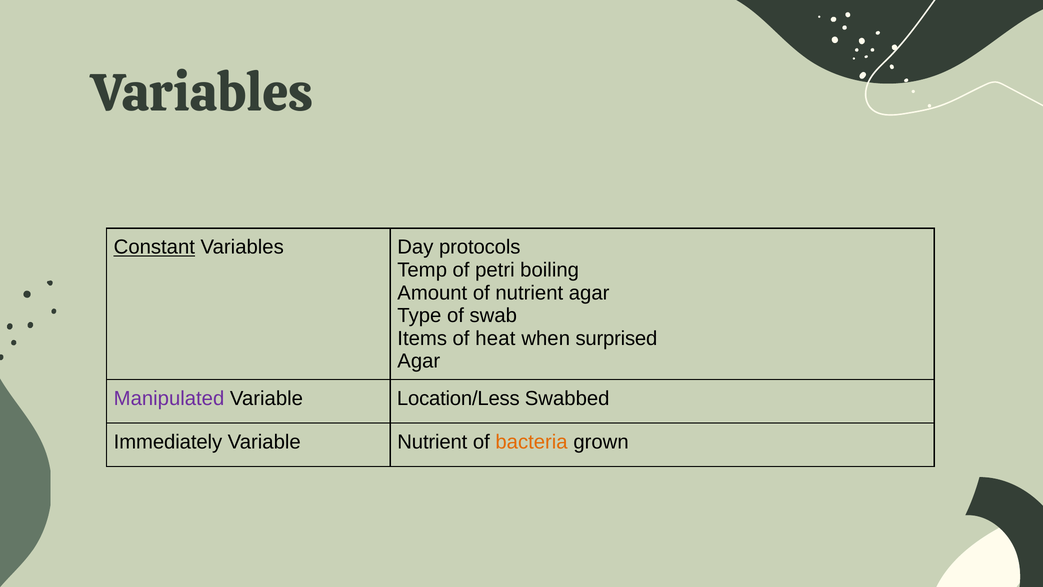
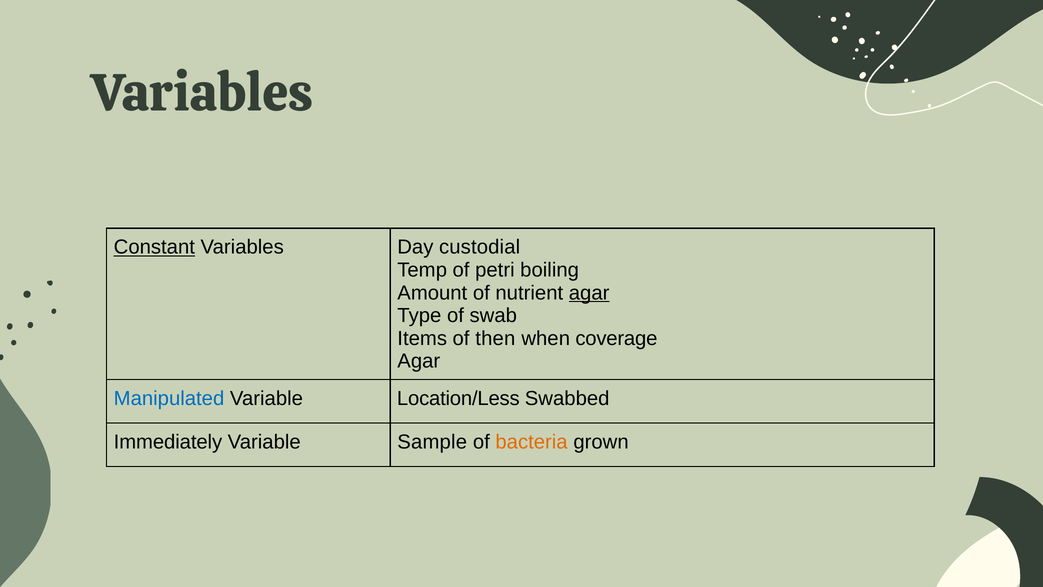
protocols: protocols -> custodial (480, 247)
agar underline: none -> present (589, 293)
heat: heat -> then (495, 338)
surprised: surprised -> coverage (616, 338)
Manipulated colour: purple -> blue (169, 398)
Variable Nutrient: Nutrient -> Sample (432, 442)
